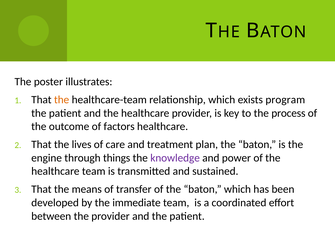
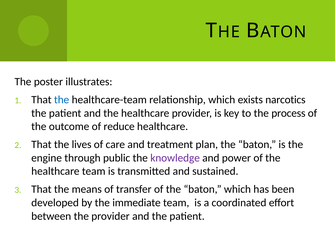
the colour: orange -> blue (62, 100)
program: program -> narcotics (285, 100)
factors: factors -> reduce (119, 127)
things: things -> public (117, 158)
